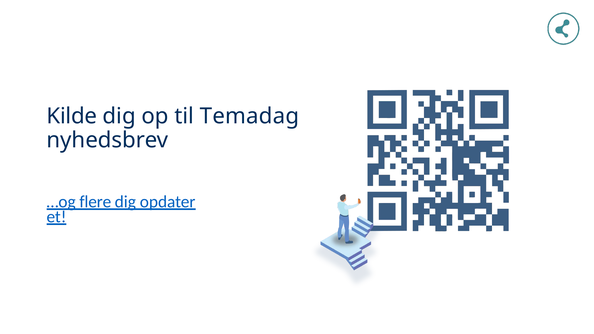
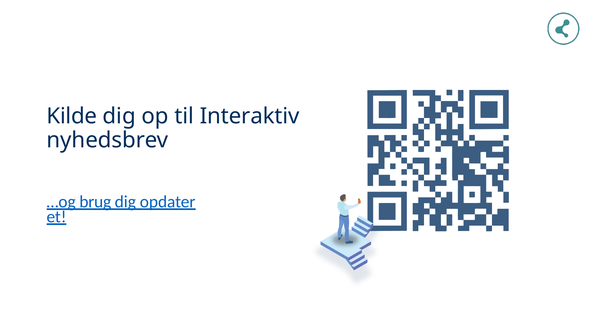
Temadag: Temadag -> Interaktiv (250, 116)
flere: flere -> brug (95, 202)
